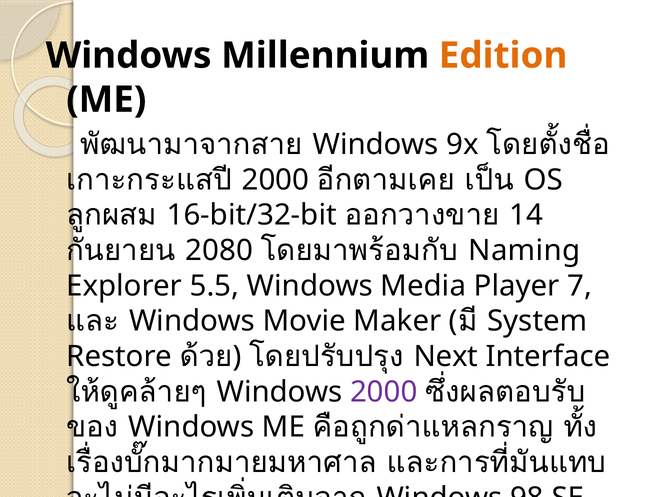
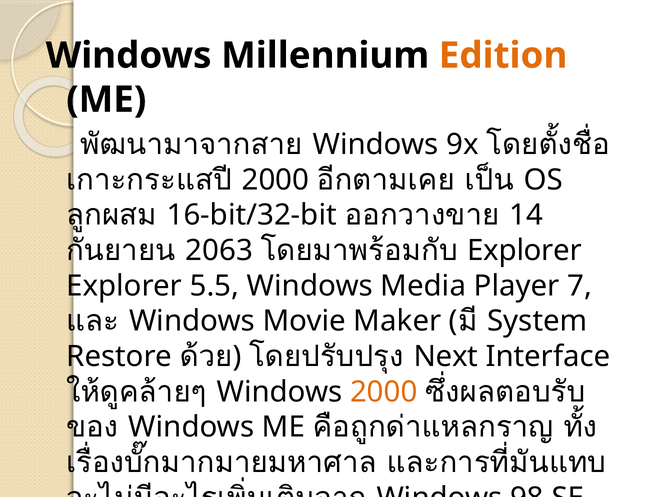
2080: 2080 -> 2063 (219, 251)
Naming: Naming -> Explorer (525, 251)
2000 colour: purple -> orange (384, 392)
